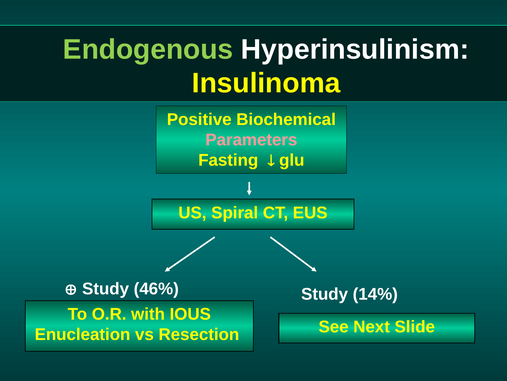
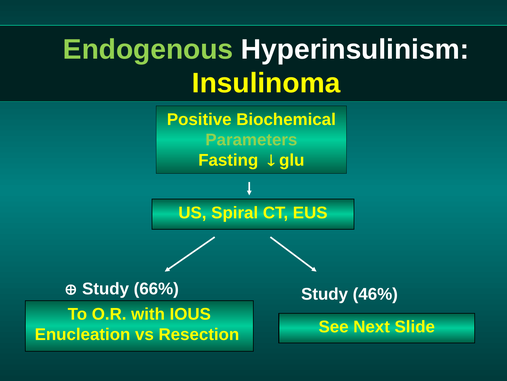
Parameters colour: pink -> light green (251, 140)
46%: 46% -> 66% (156, 288)
14%: 14% -> 46% (375, 294)
